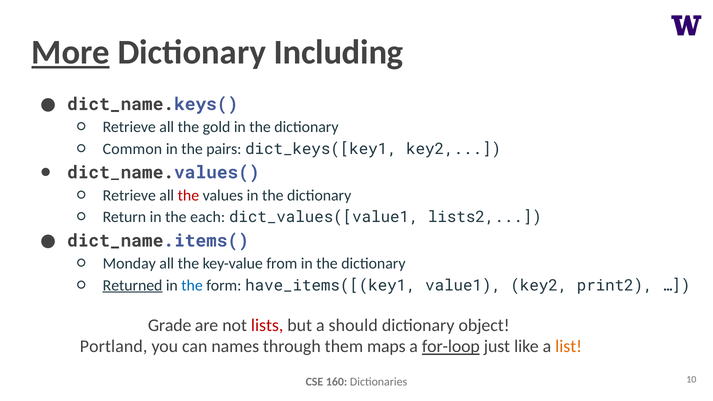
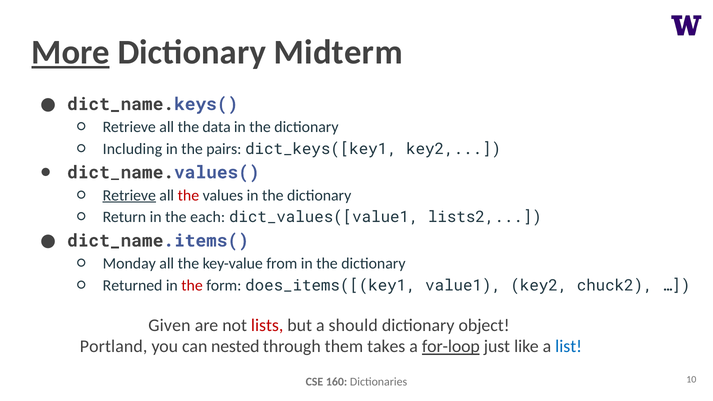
Including: Including -> Midterm (338, 52)
gold: gold -> data (217, 127)
Common: Common -> Including (132, 149)
Retrieve underline: none -> present (129, 195)
Returned underline: present -> none (133, 285)
the colour: blue -> red (192, 285)
have_items([(key1: have_items([(key1 -> does_items([(key1 (330, 285)
print2: print2 -> chuck2 (615, 285)
Grade: Grade -> Given (169, 325)
names: names -> nested (235, 347)
maps: maps -> takes (386, 347)
list colour: orange -> blue (569, 347)
